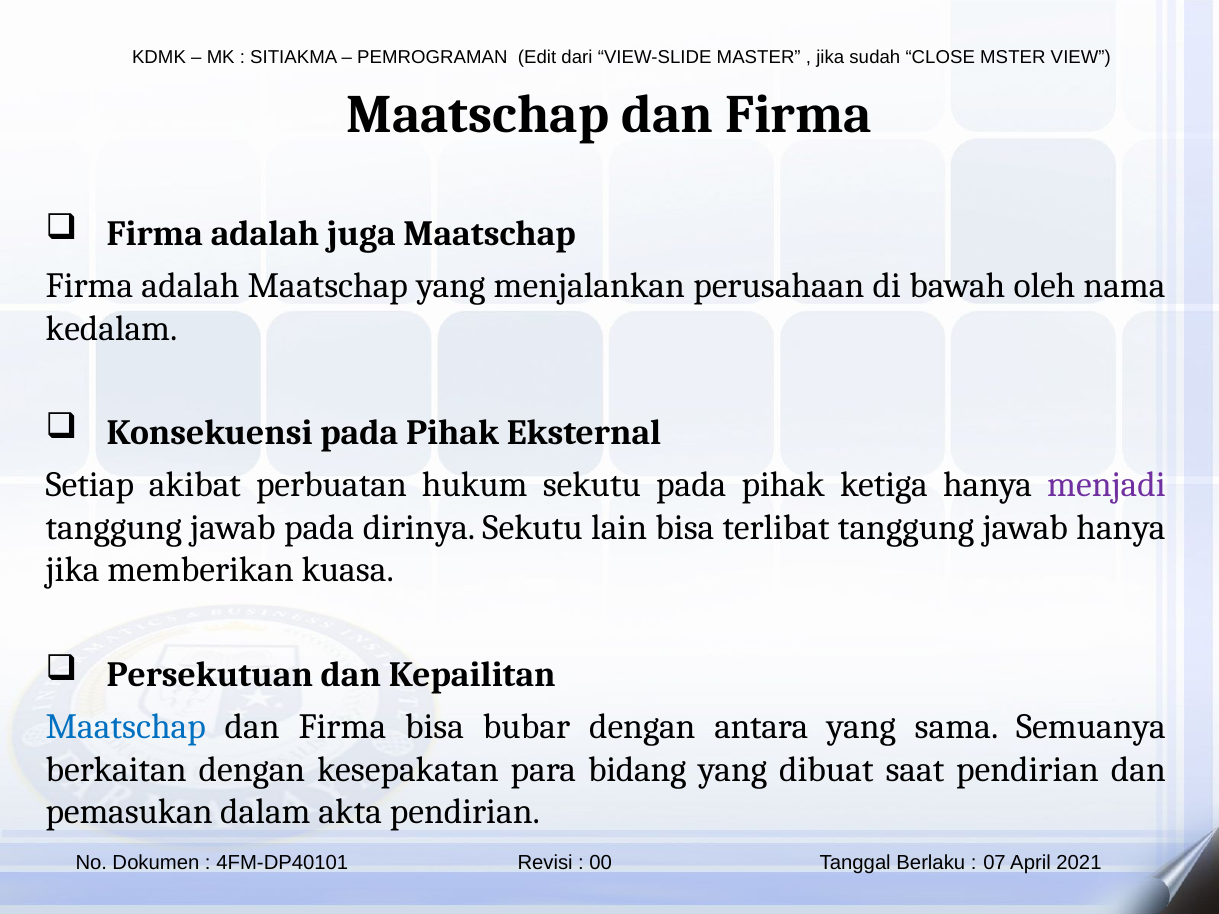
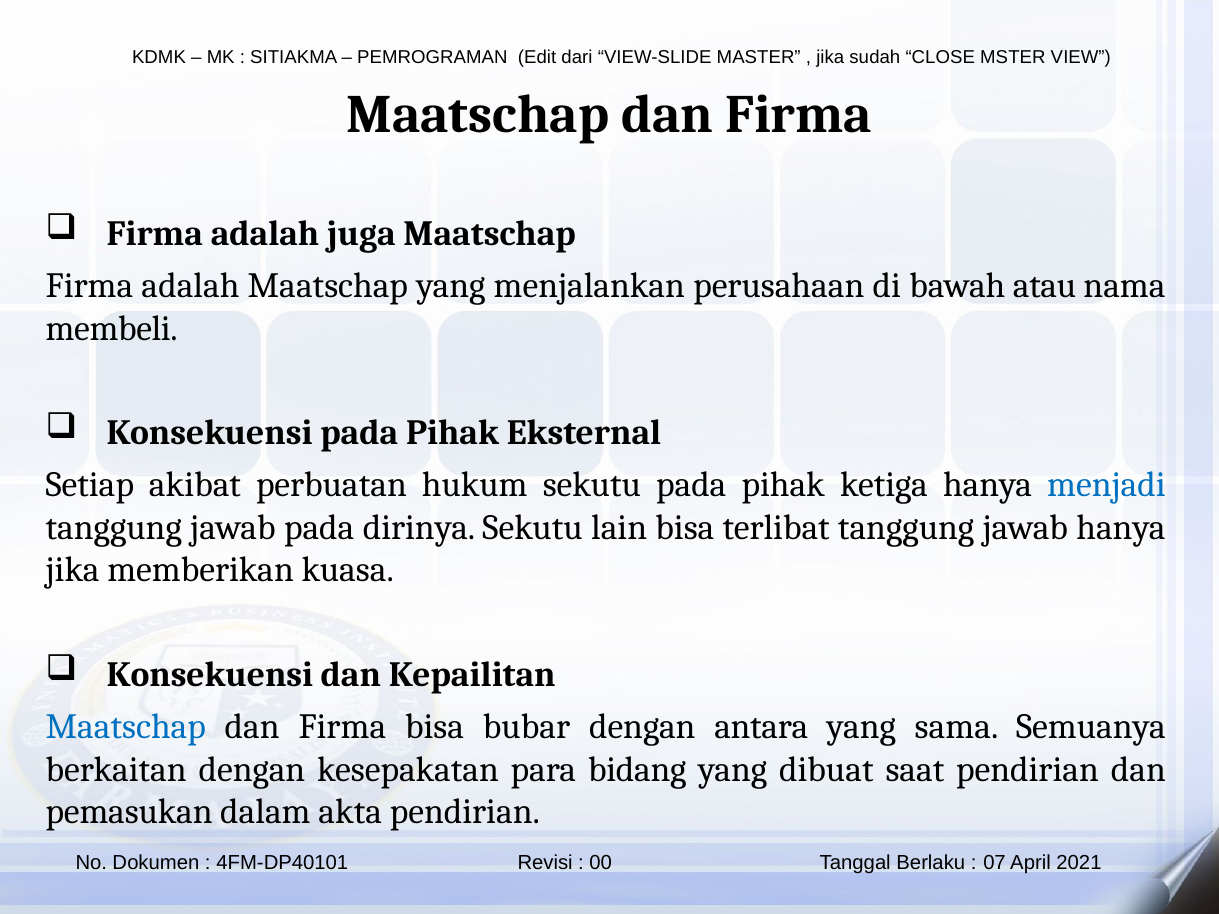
oleh: oleh -> atau (1045, 286)
kedalam: kedalam -> membeli (112, 328)
menjadi colour: purple -> blue (1107, 485)
Persekutuan: Persekutuan -> Konsekuensi (210, 675)
